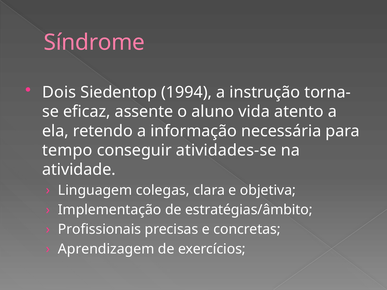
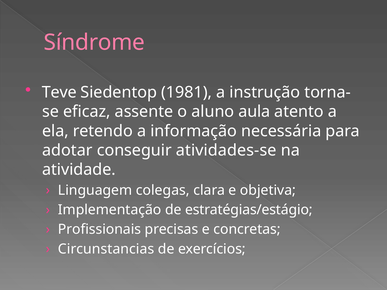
Dois: Dois -> Teve (59, 92)
1994: 1994 -> 1981 (187, 92)
vida: vida -> aula (254, 112)
tempo: tempo -> adotar (67, 150)
estratégias/âmbito: estratégias/âmbito -> estratégias/estágio (249, 210)
Aprendizagem: Aprendizagem -> Circunstancias (106, 249)
